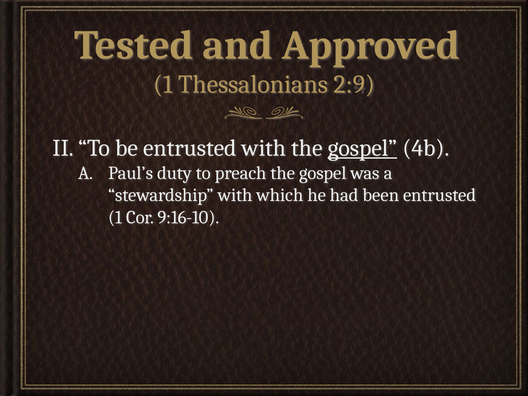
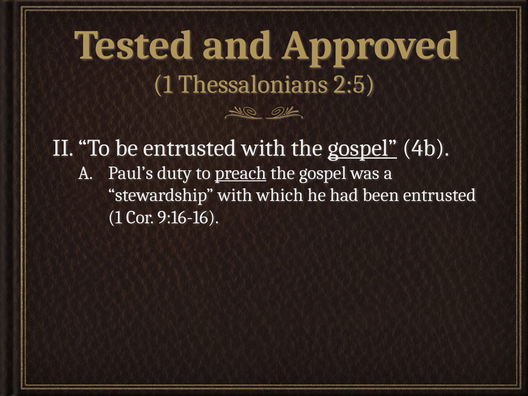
2:9: 2:9 -> 2:5 (354, 84)
preach underline: none -> present (241, 173)
9:16-10: 9:16-10 -> 9:16-16 (188, 217)
